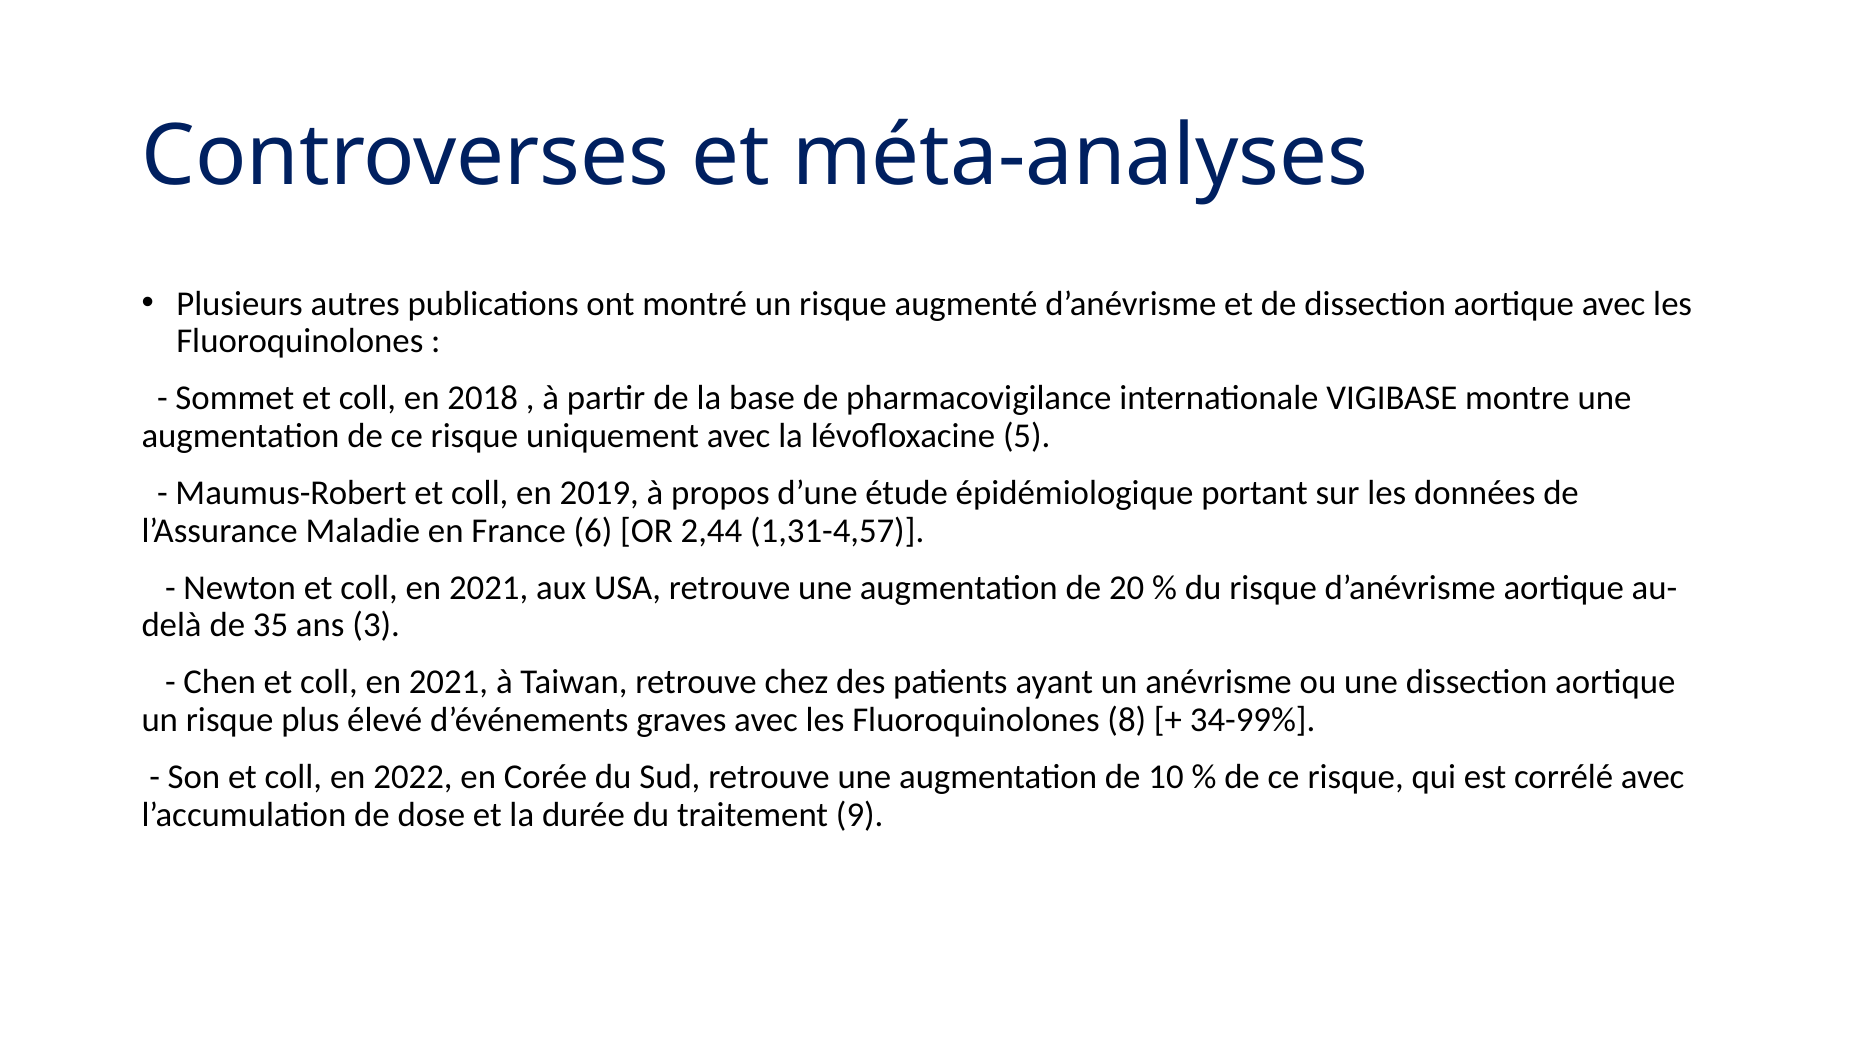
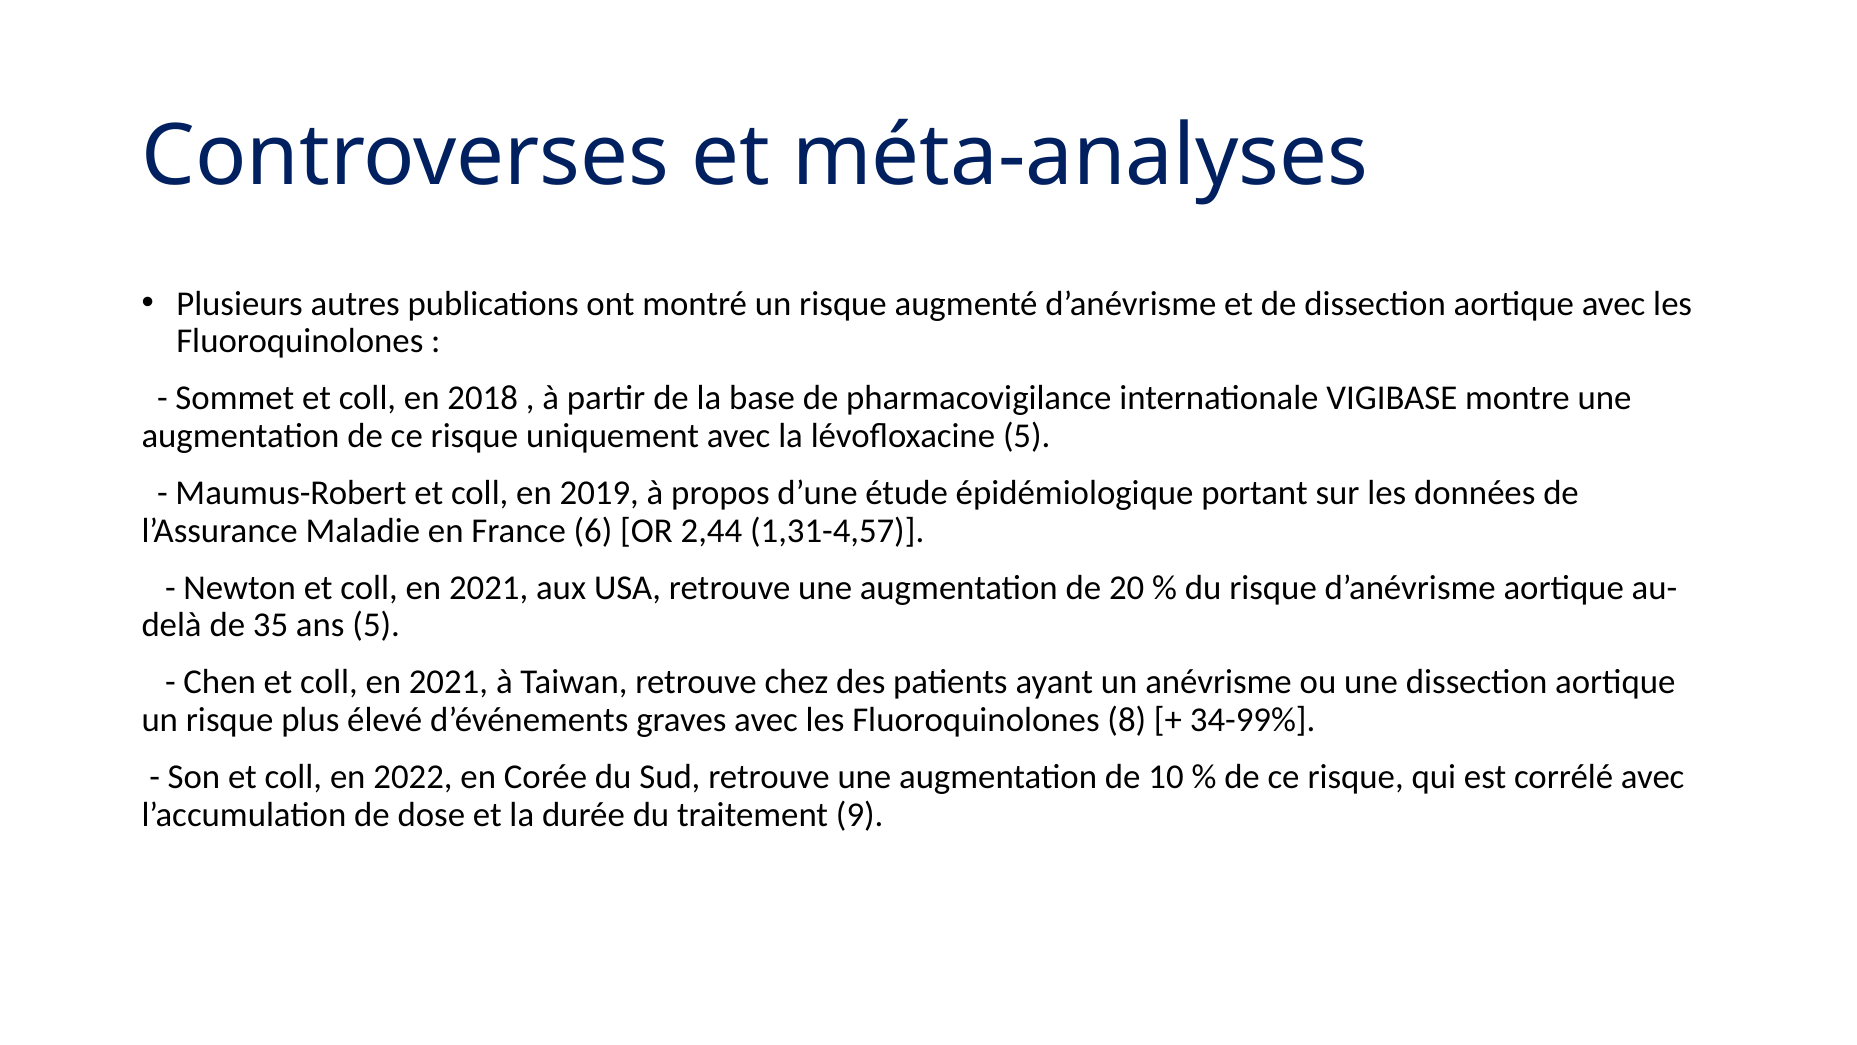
ans 3: 3 -> 5 (376, 625)
